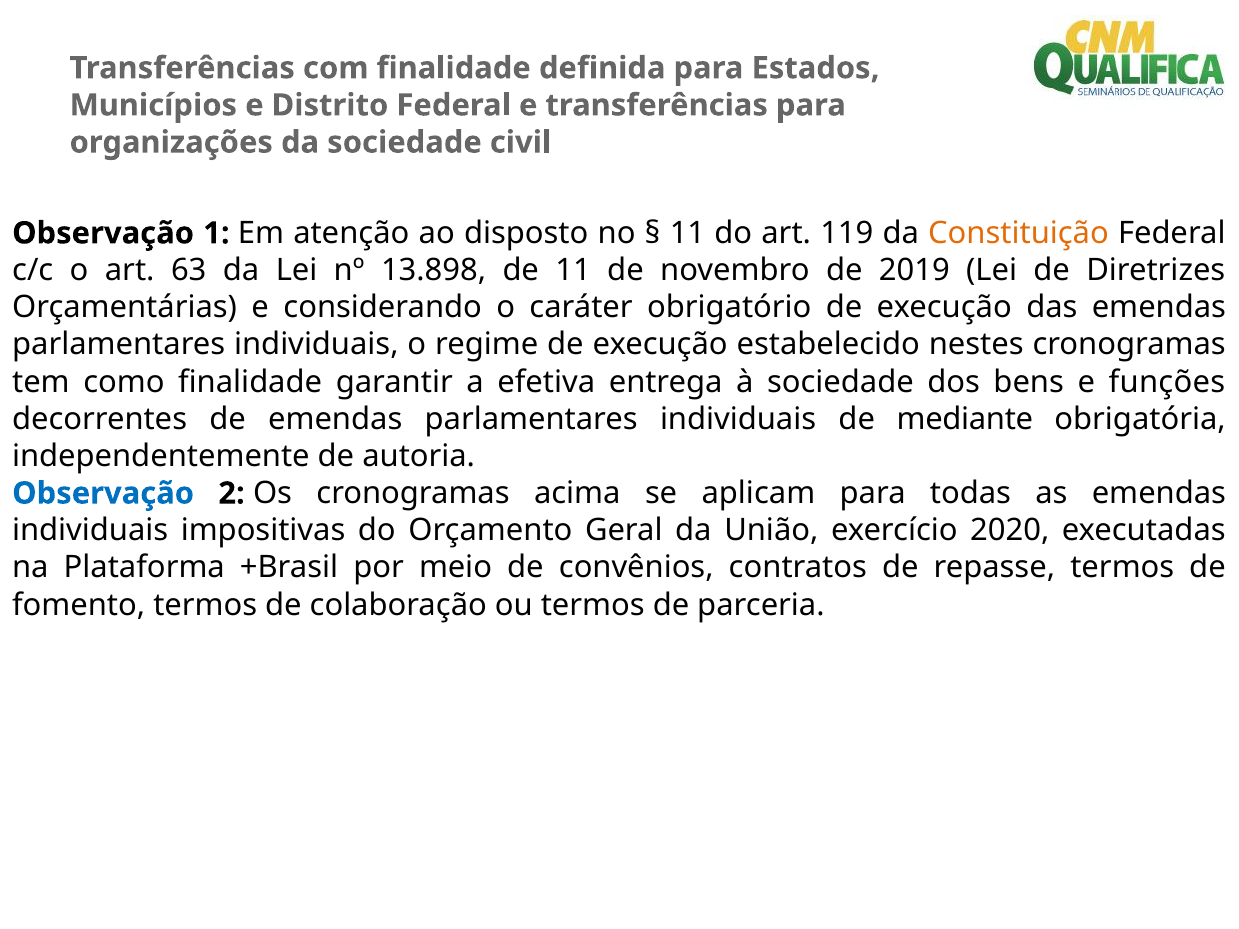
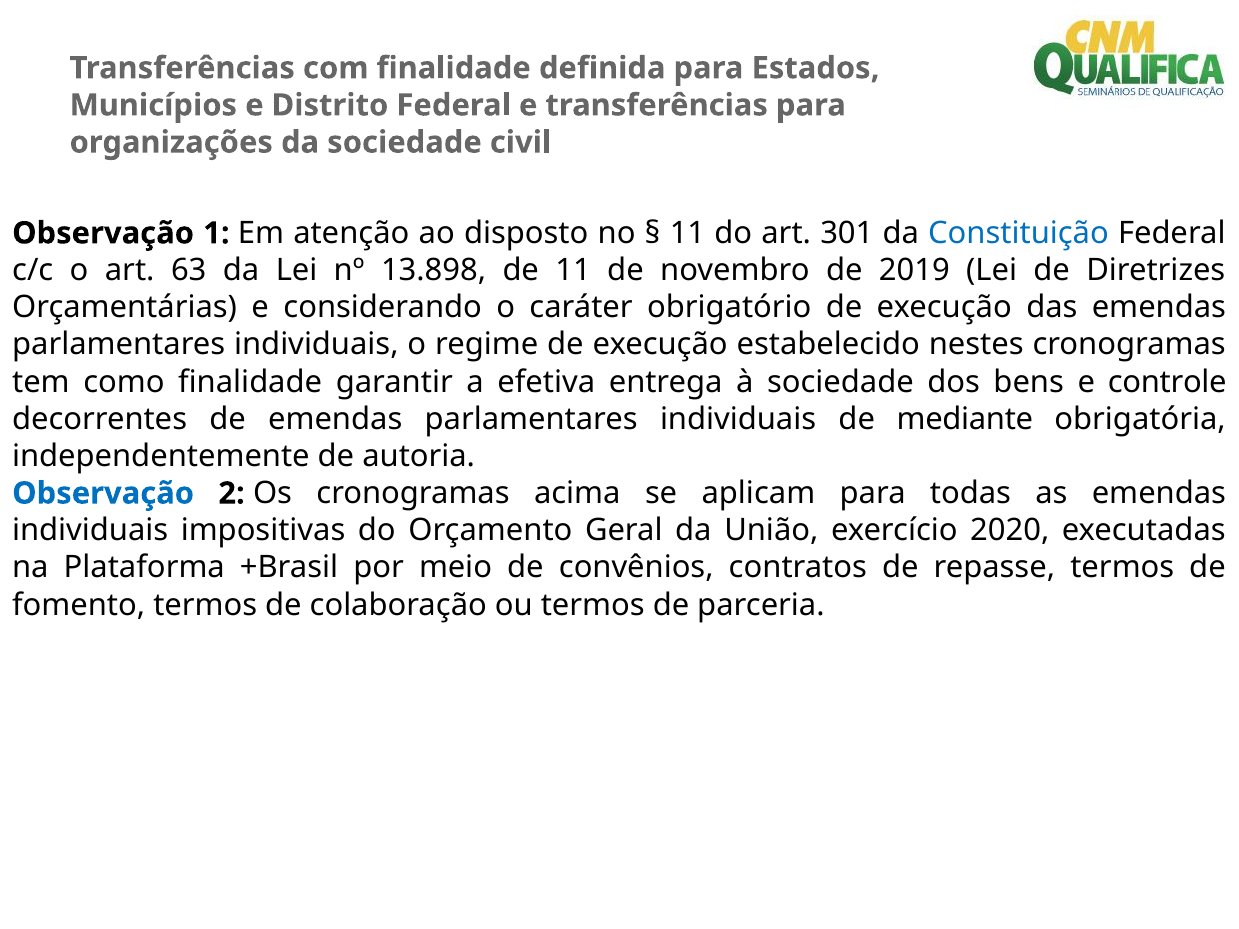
119: 119 -> 301 (847, 233)
Constituição colour: orange -> blue (1019, 233)
funções: funções -> controle (1167, 382)
